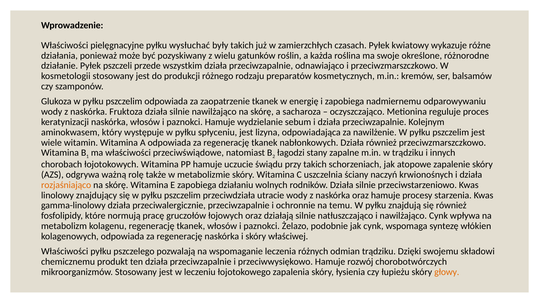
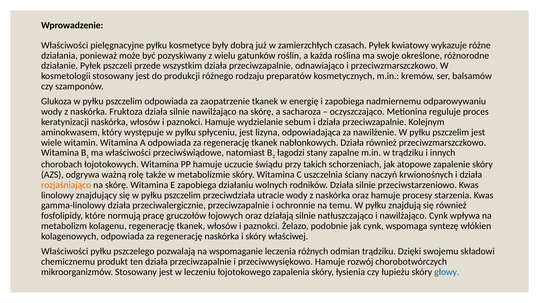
wysłuchać: wysłuchać -> kosmetyce (190, 45)
były takich: takich -> dobrą (242, 45)
głowy colour: orange -> blue (447, 272)
